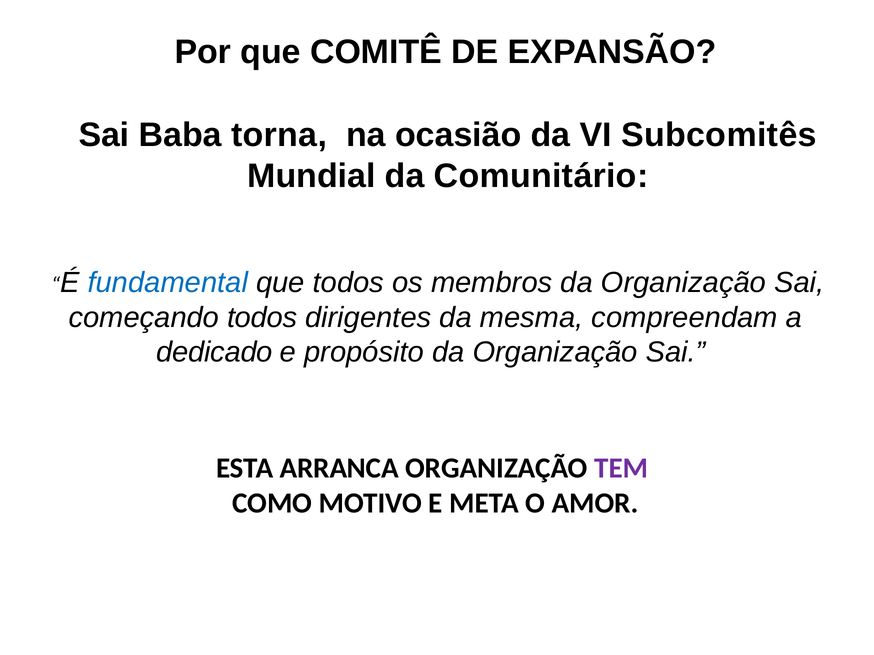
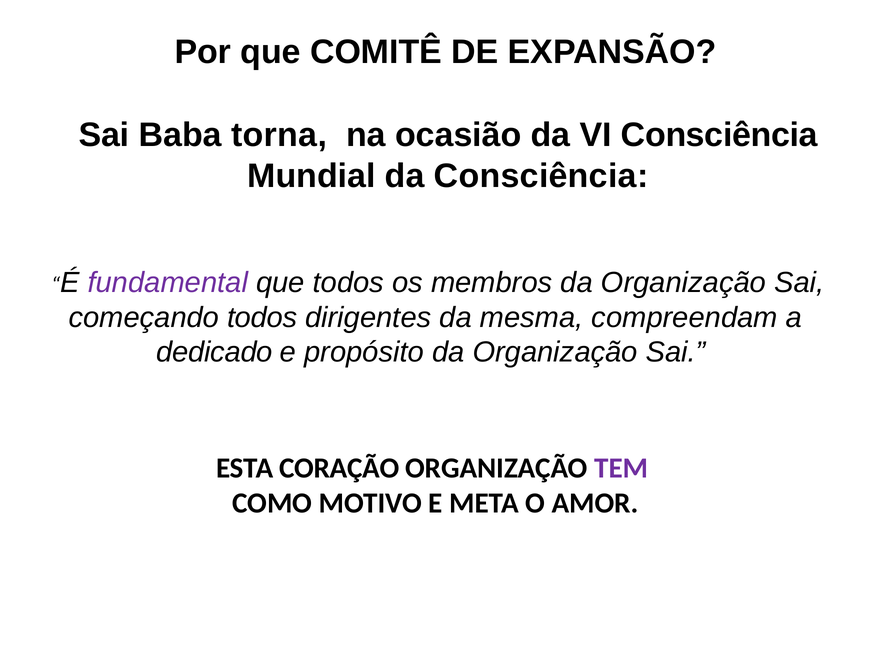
VI Subcomitês: Subcomitês -> Consciência (719, 135)
da Comunitário: Comunitário -> Consciência (541, 176)
fundamental colour: blue -> purple (168, 283)
ARRANCA: ARRANCA -> CORAÇÃO (339, 469)
